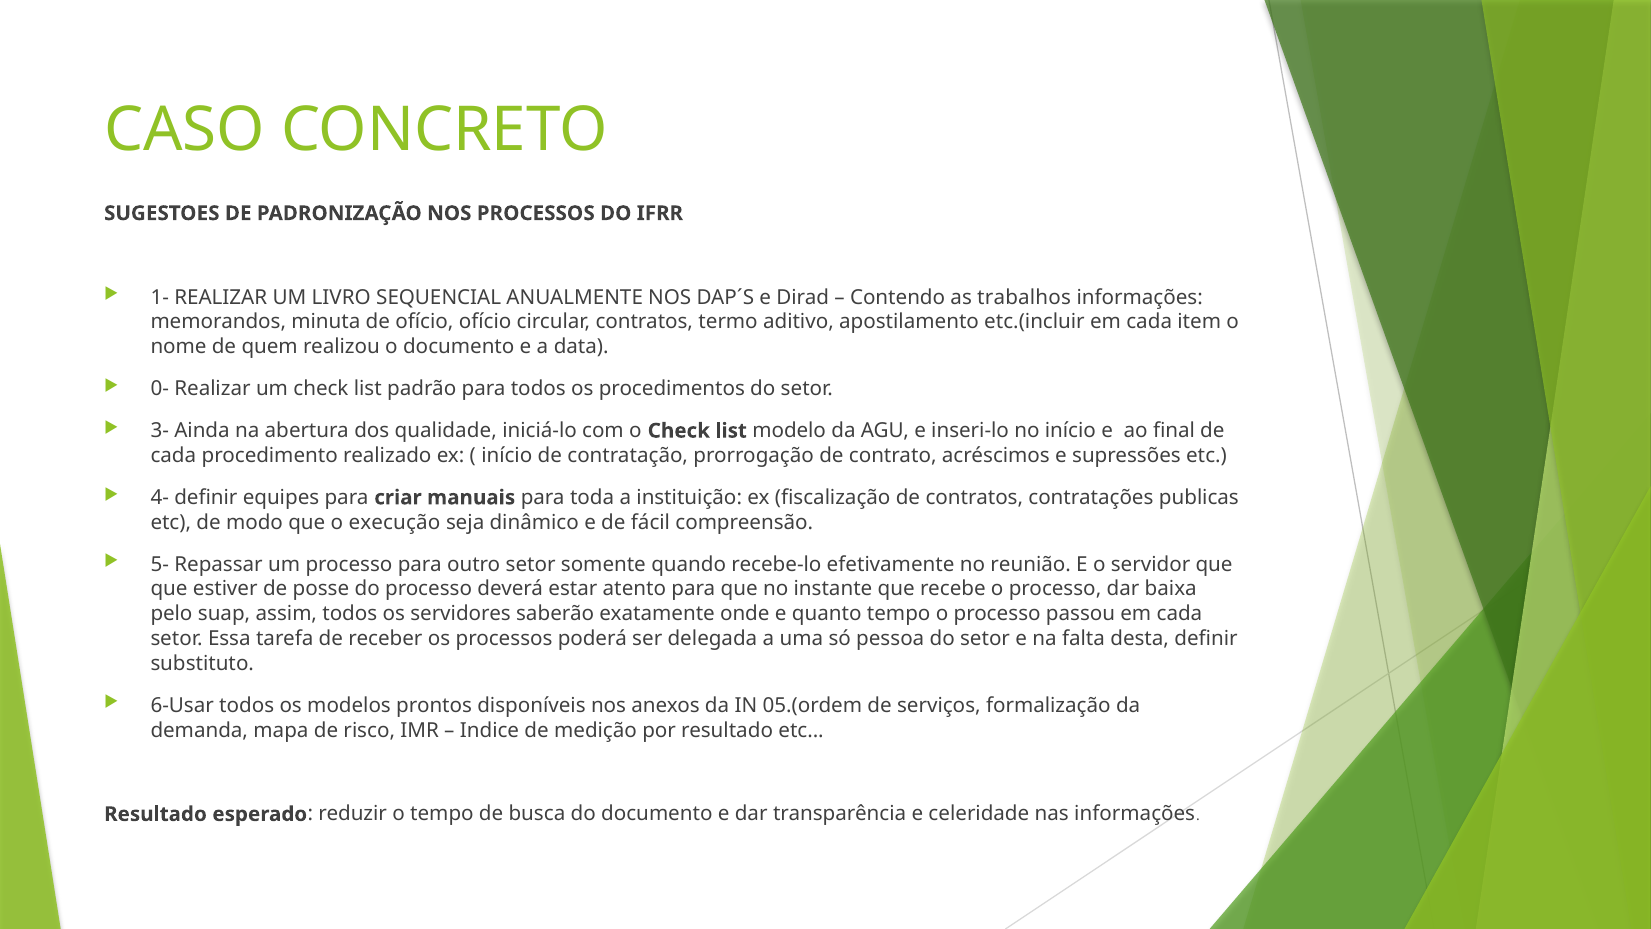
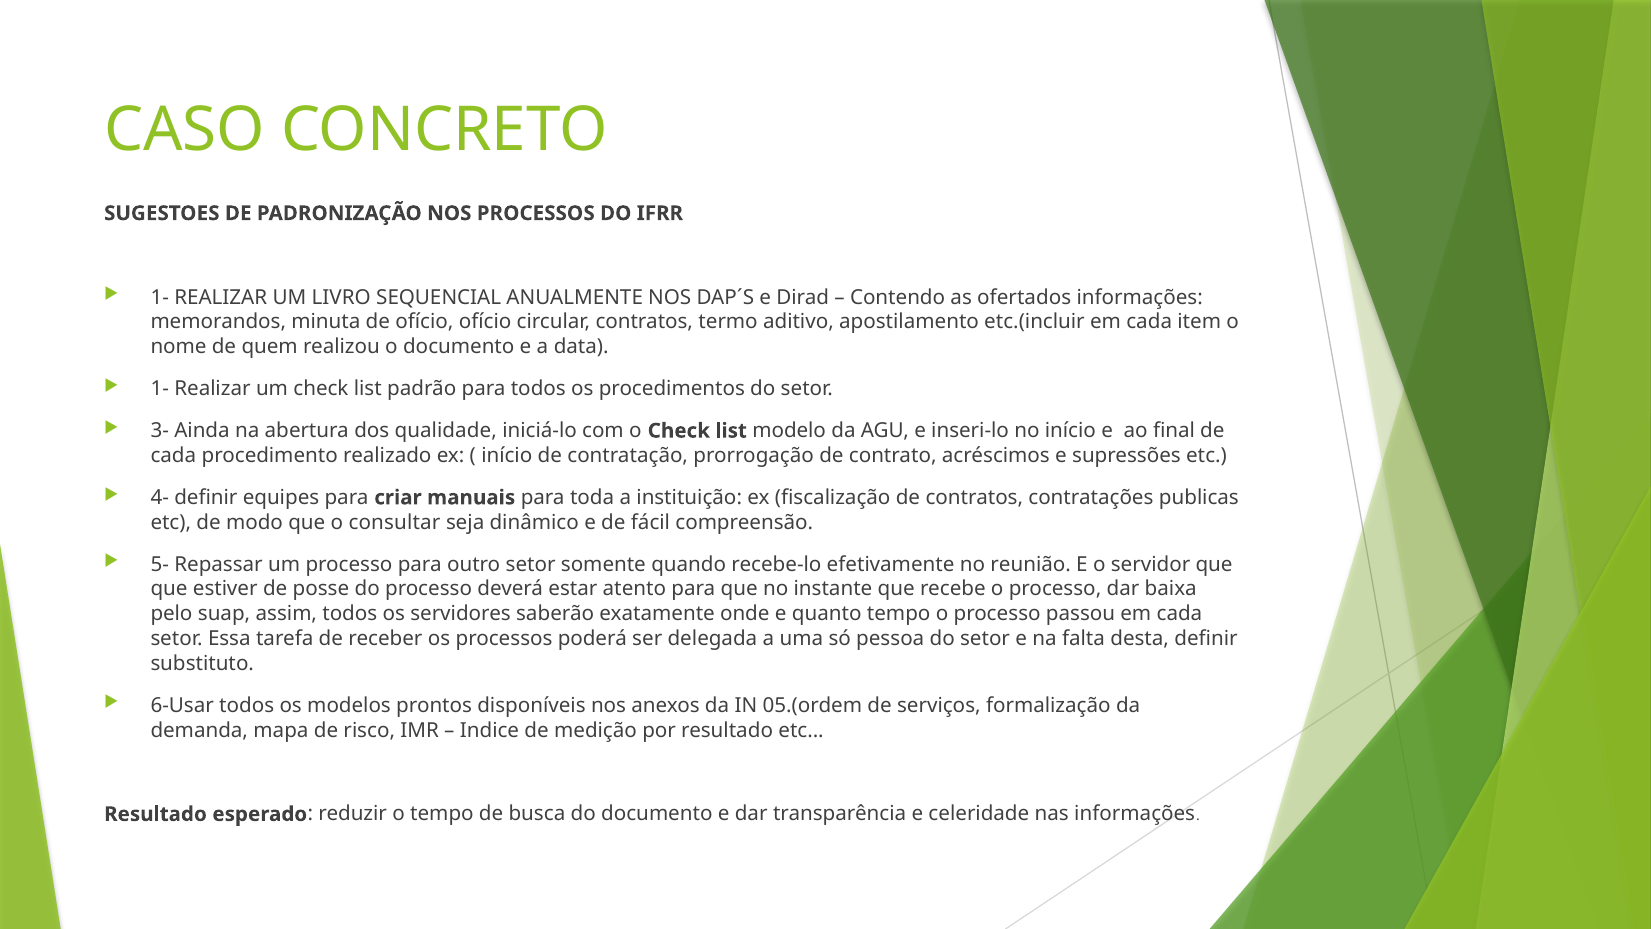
trabalhos: trabalhos -> ofertados (1024, 297)
0-: 0- -> 1- (160, 389)
execução: execução -> consultar (394, 522)
